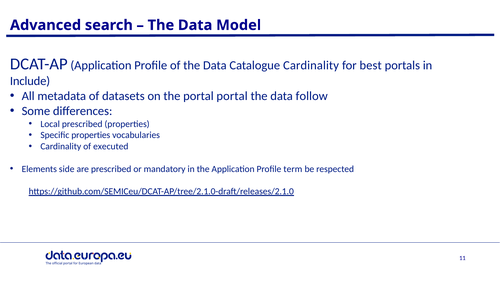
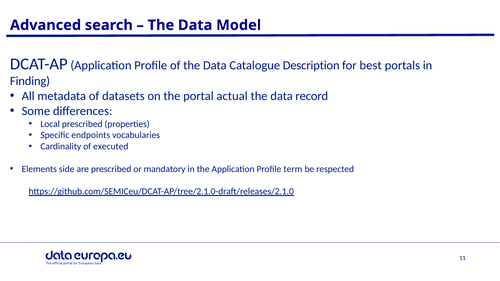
Catalogue Cardinality: Cardinality -> Description (311, 65)
Include: Include -> Finding (30, 81)
portal portal: portal -> actual (232, 96)
follow: follow -> record (312, 96)
Specific properties: properties -> endpoints (91, 135)
